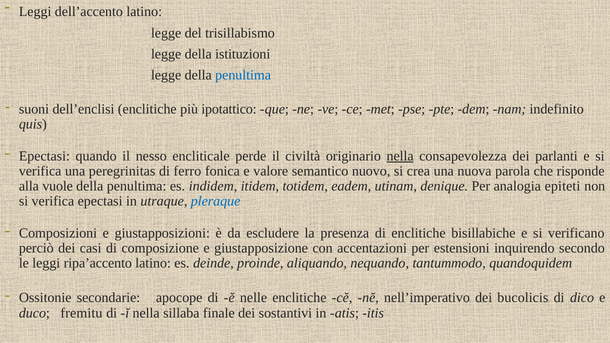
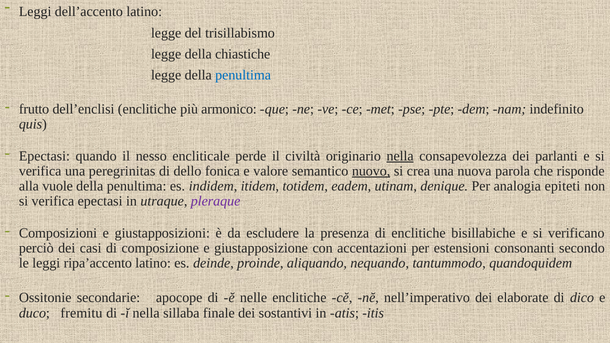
istituzioni: istituzioni -> chiastiche (243, 54)
suoni: suoni -> frutto (34, 109)
ipotattico: ipotattico -> armonico (229, 109)
ferro: ferro -> dello (187, 171)
nuovo underline: none -> present (371, 171)
pleraque colour: blue -> purple (216, 201)
inquirendo: inquirendo -> consonanti (524, 248)
bucolicis: bucolicis -> elaborate (523, 298)
